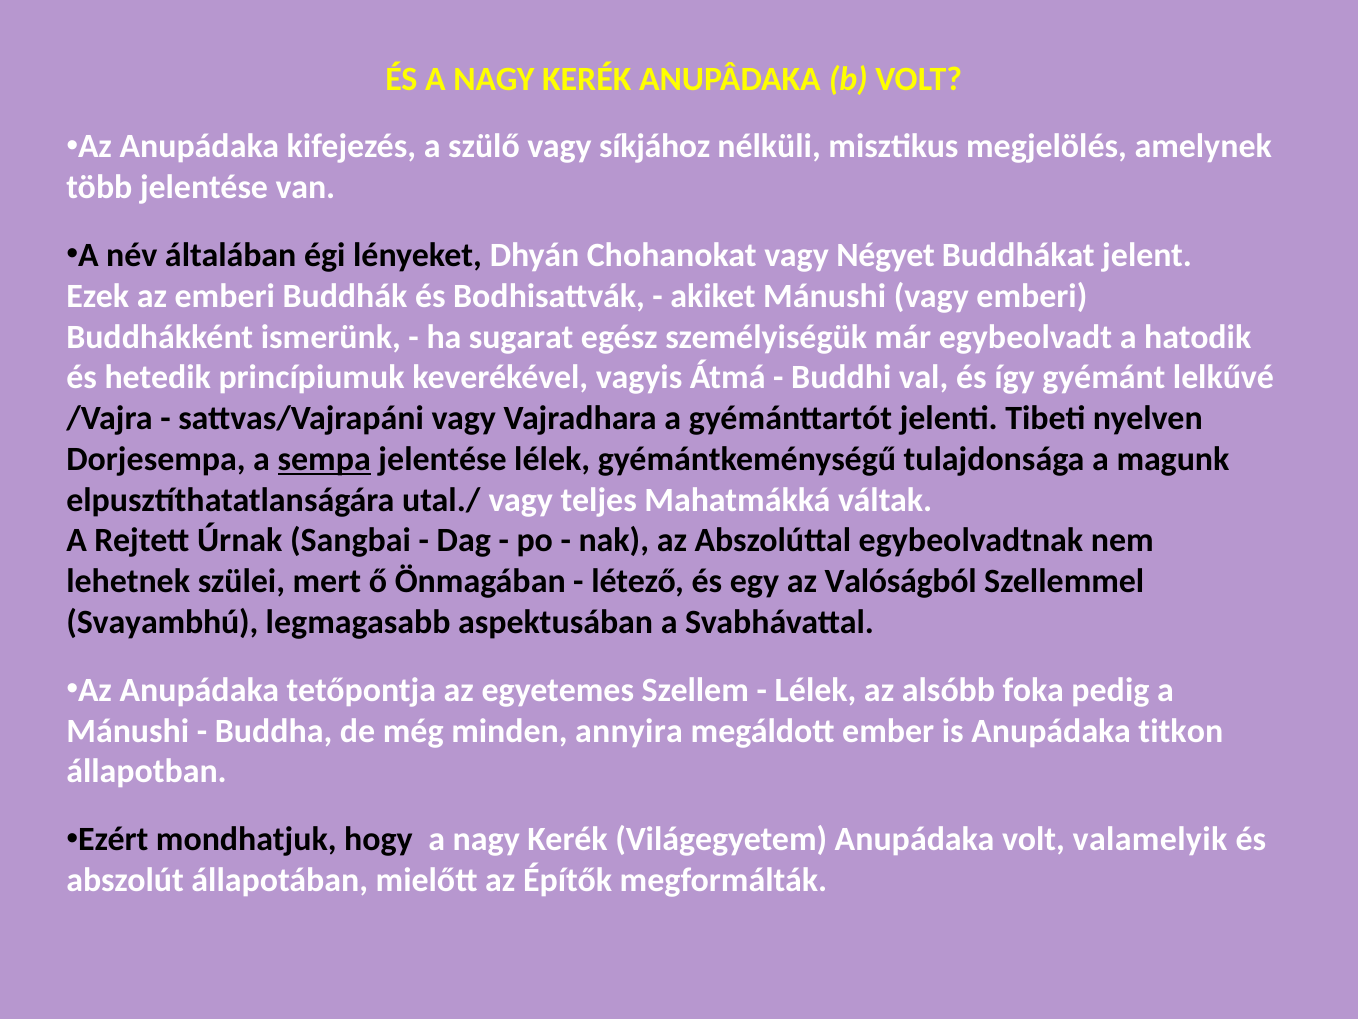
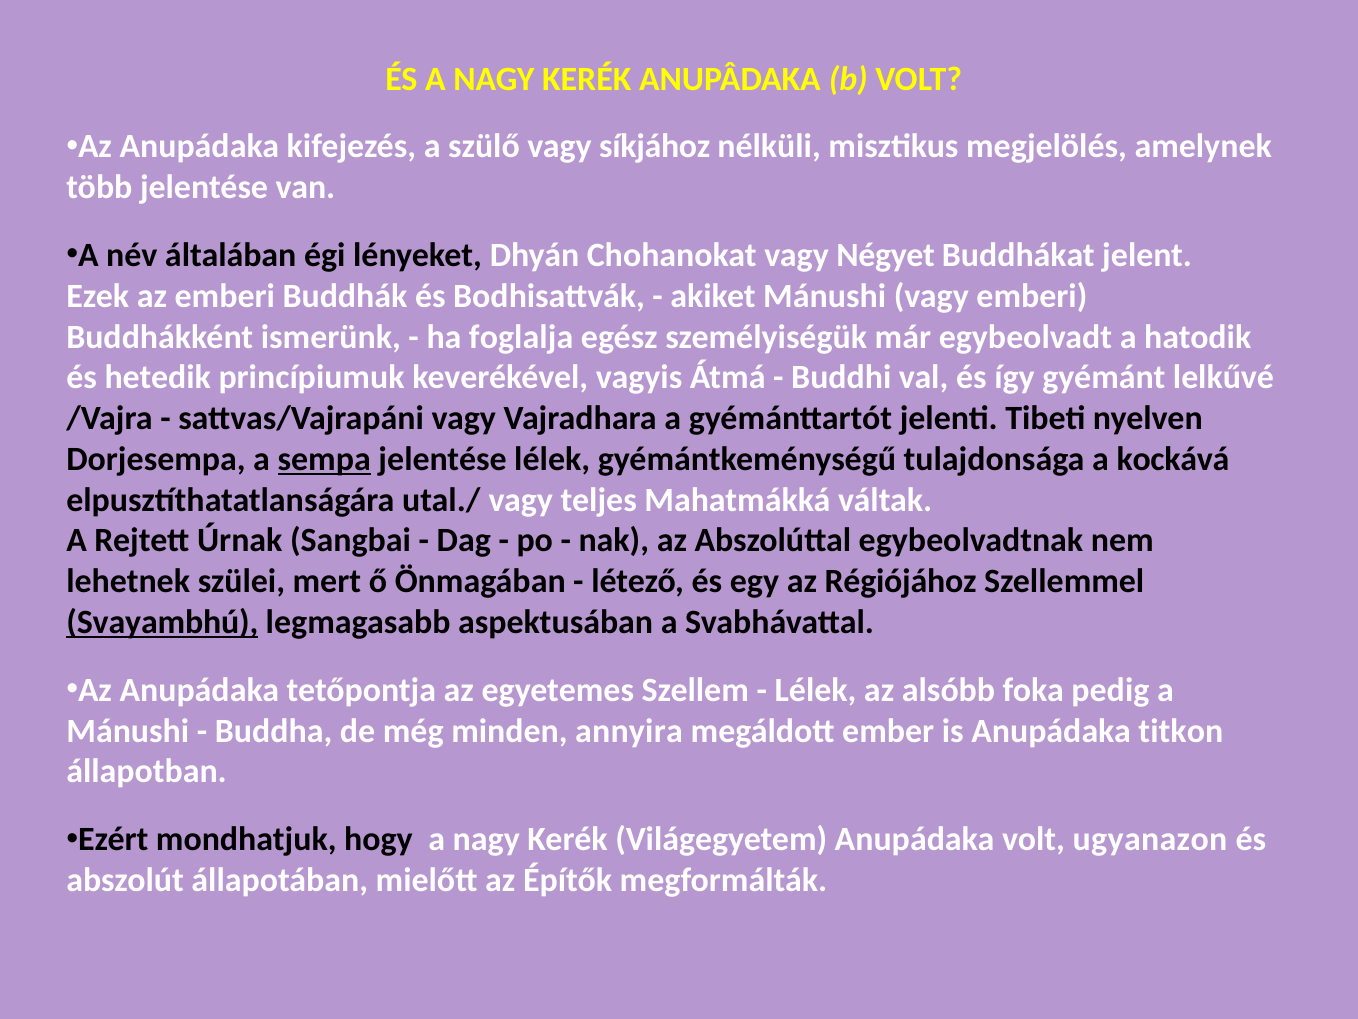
sugarat: sugarat -> foglalja (521, 337)
magunk: magunk -> kockává (1173, 459)
Valóságból: Valóságból -> Régiójához (901, 581)
Svayambhú underline: none -> present (162, 622)
valamelyik: valamelyik -> ugyanazon (1150, 839)
